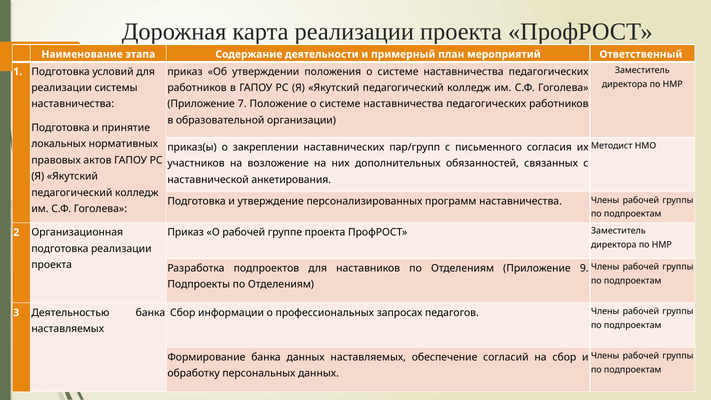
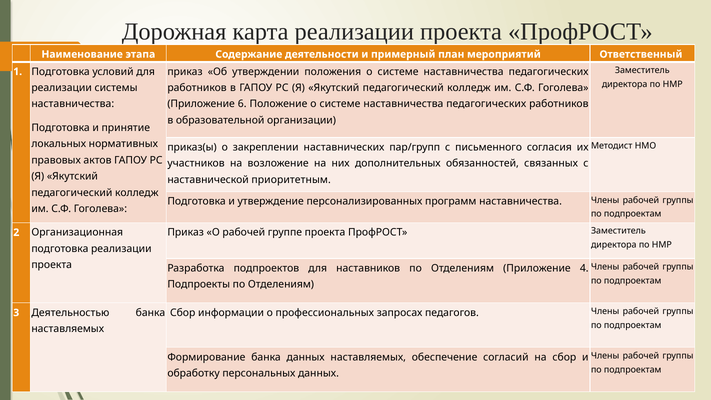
7: 7 -> 6 (242, 104)
анкетирования: анкетирования -> приоритетным (291, 180)
9: 9 -> 4 (584, 268)
